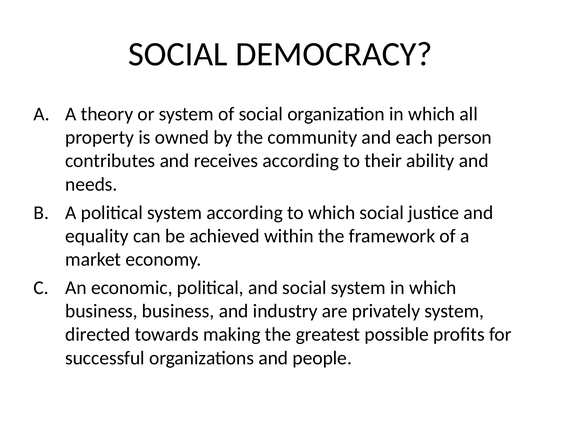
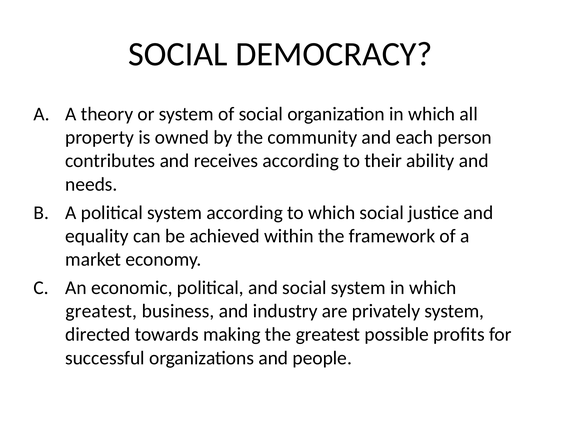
business: business -> greatest (101, 311)
